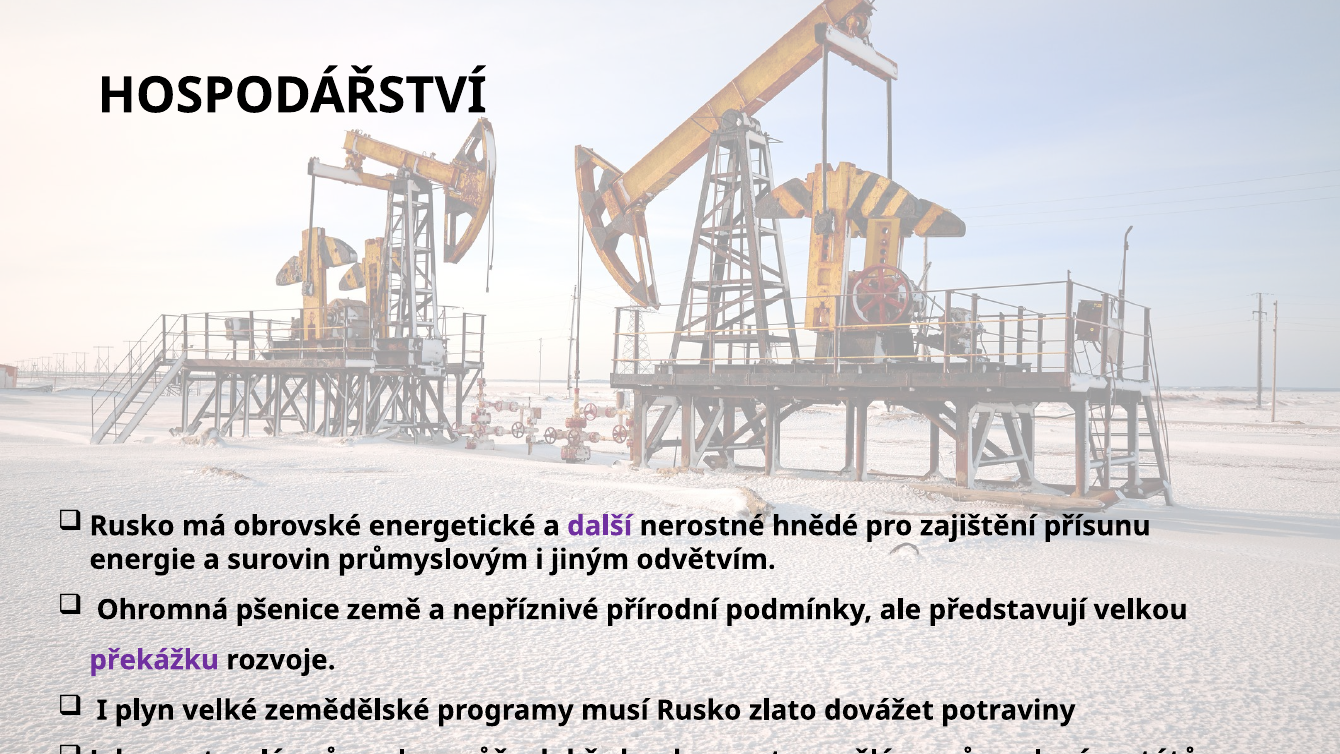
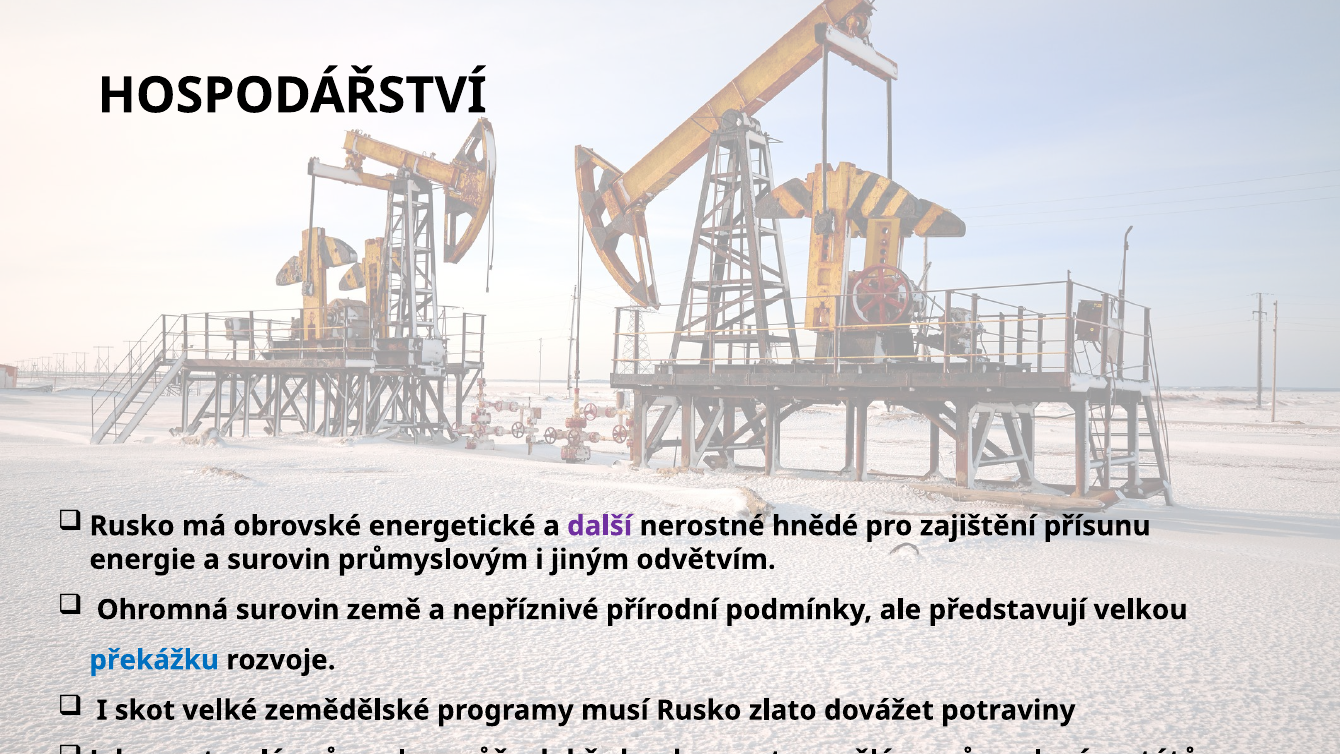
Ohromná pšenice: pšenice -> surovin (288, 610)
překážku colour: purple -> blue (154, 660)
plyn: plyn -> skot (145, 710)
